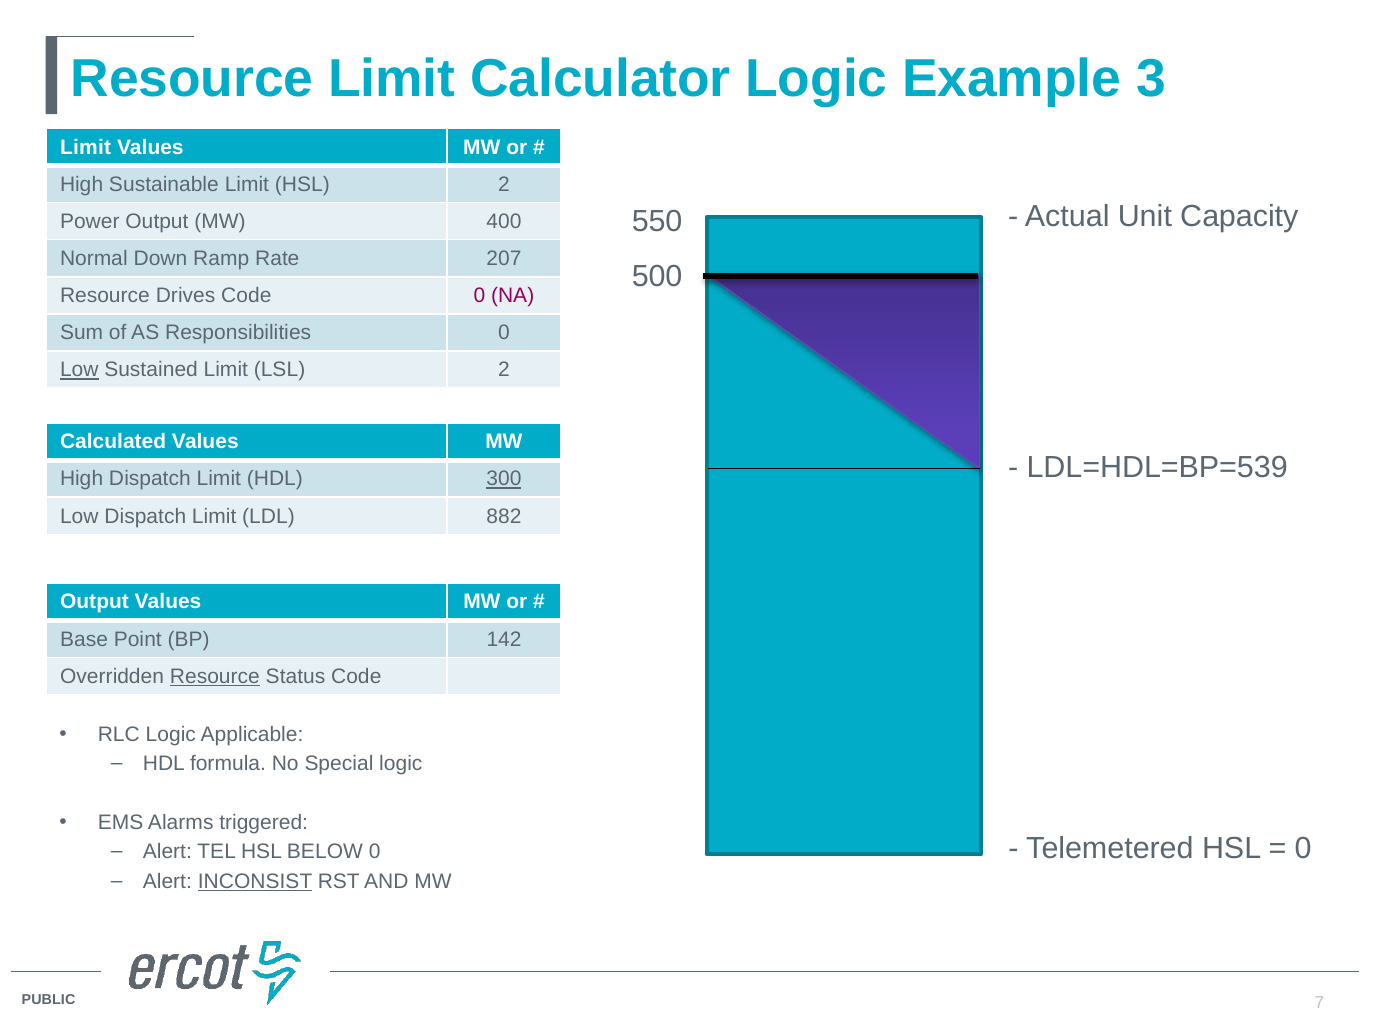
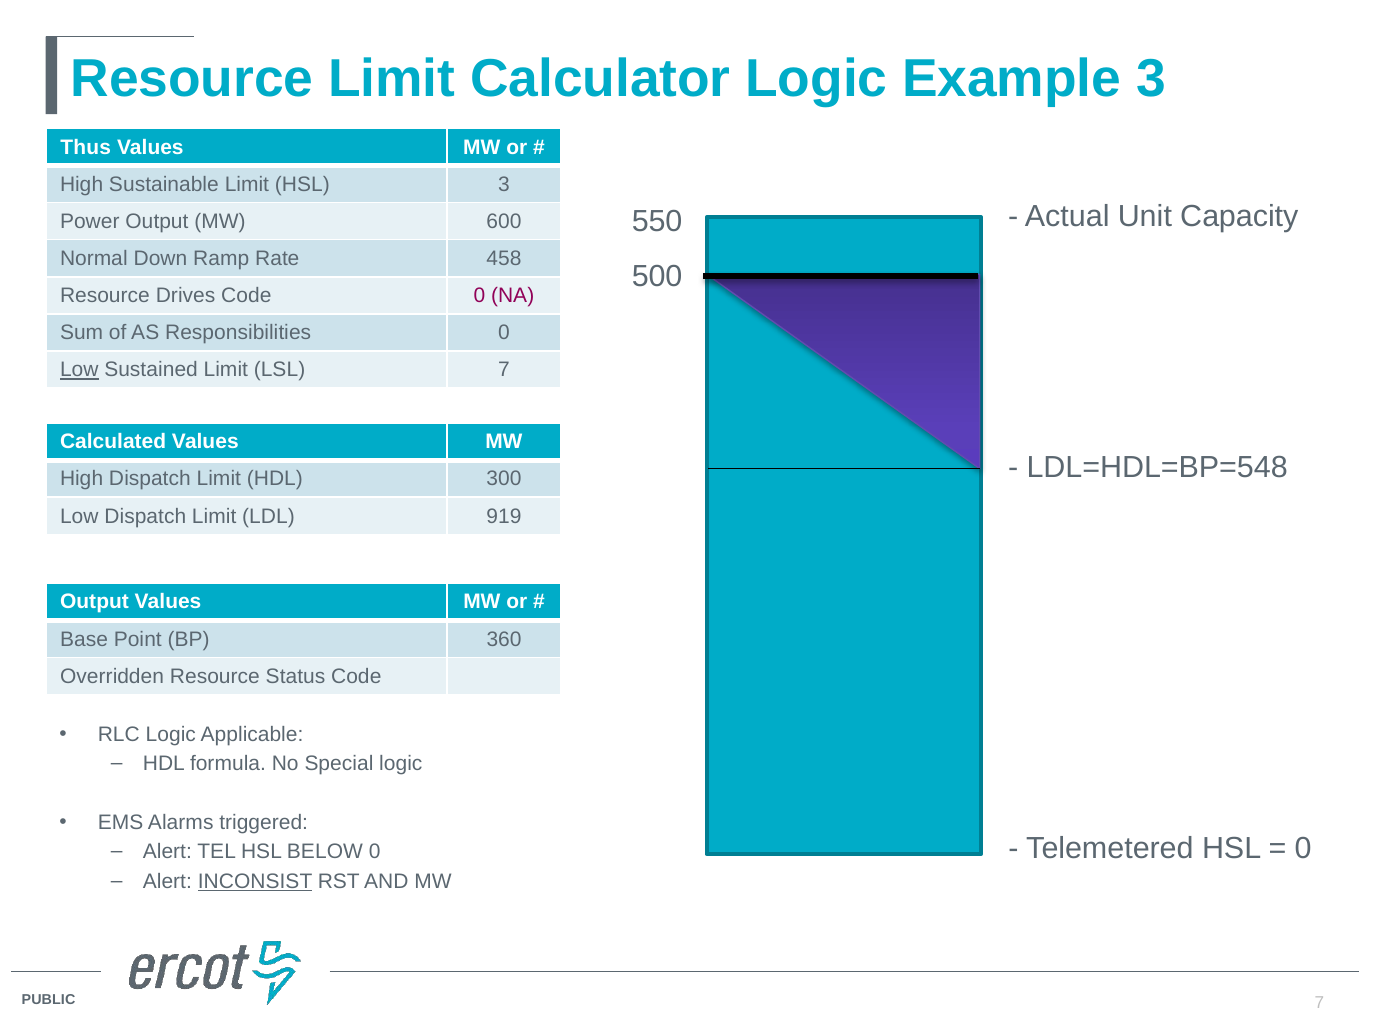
Limit: Limit -> Thus (86, 147)
HSL 2: 2 -> 3 (504, 184)
400: 400 -> 600 (504, 222)
207: 207 -> 458 (504, 259)
LSL 2: 2 -> 7 (504, 370)
LDL=HDL=BP=539: LDL=HDL=BP=539 -> LDL=HDL=BP=548 (1157, 468)
300 underline: present -> none (504, 479)
882: 882 -> 919 (504, 517)
142: 142 -> 360 (504, 640)
Resource underline: present -> none (215, 677)
